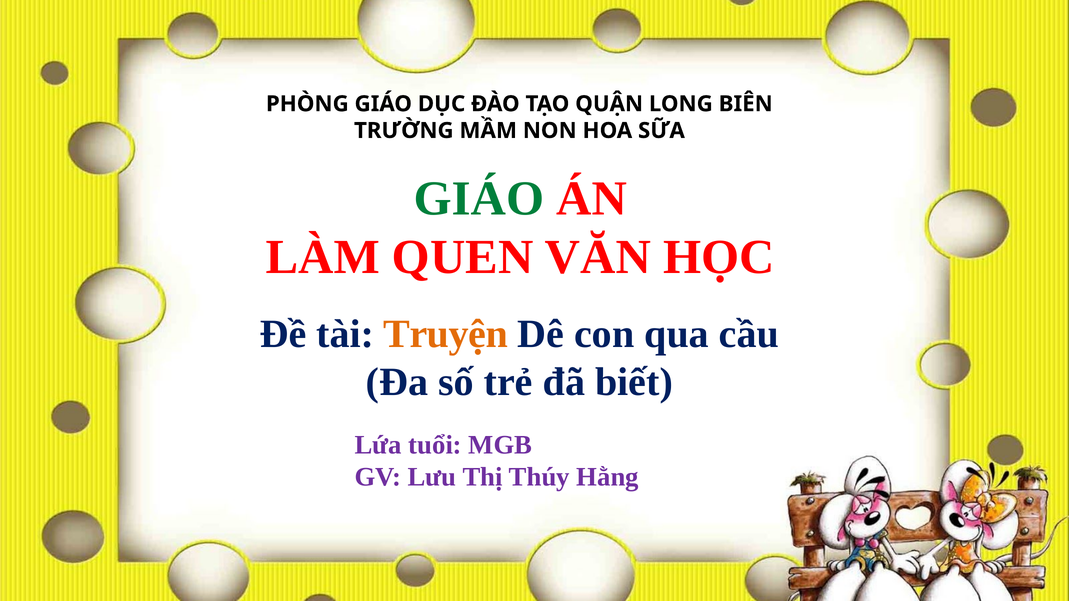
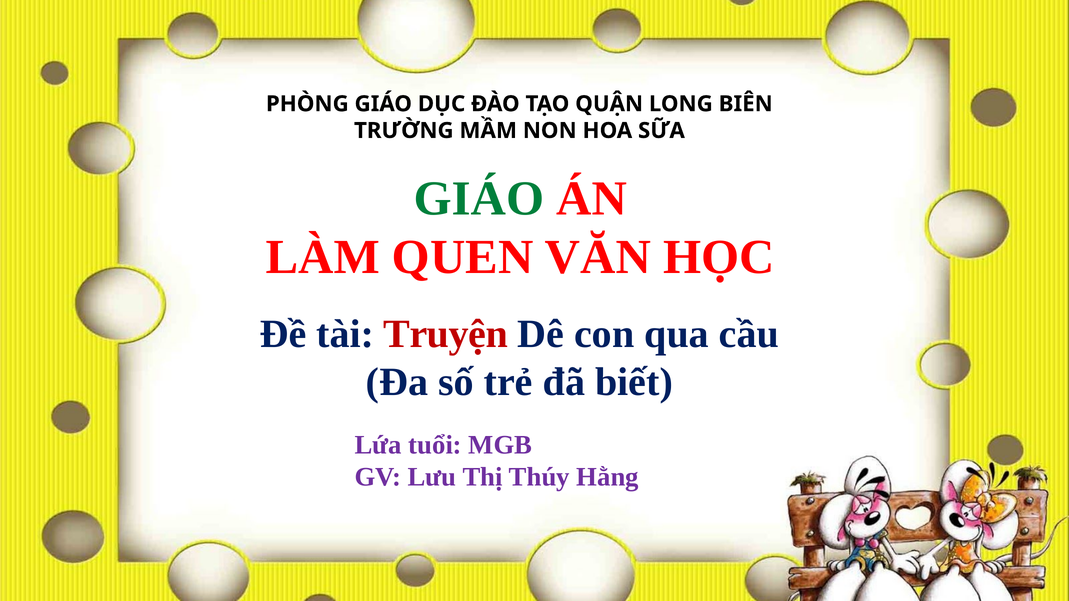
Truyện colour: orange -> red (446, 334)
